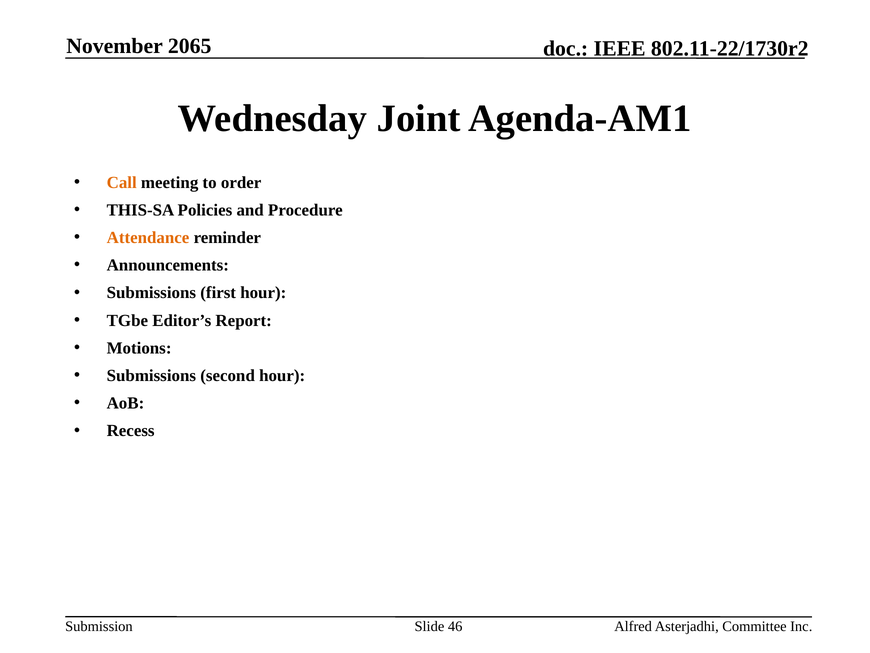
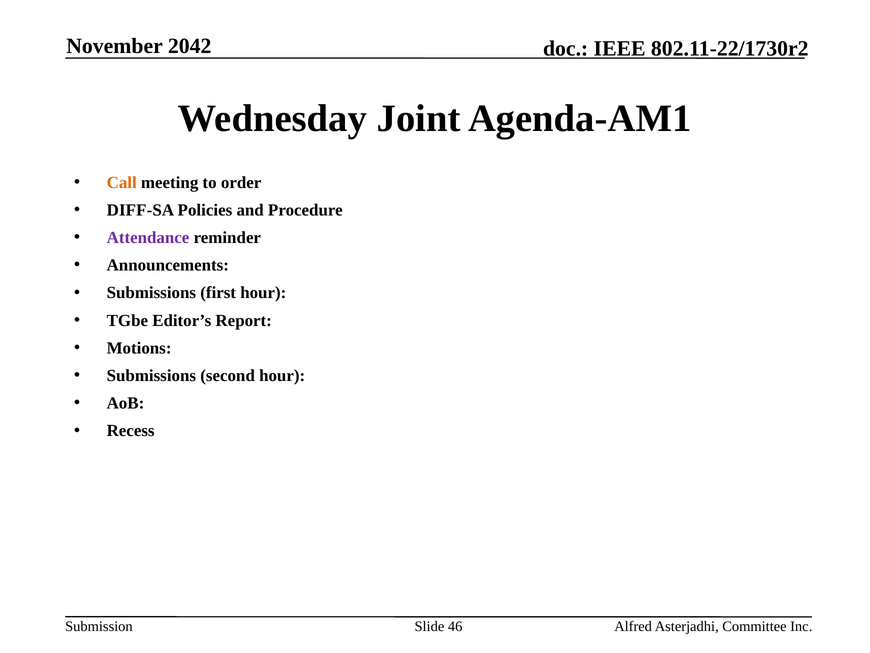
2065: 2065 -> 2042 (190, 46)
THIS-SA: THIS-SA -> DIFF-SA (140, 210)
Attendance colour: orange -> purple (148, 237)
